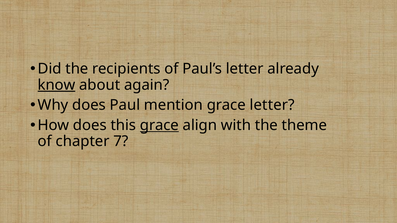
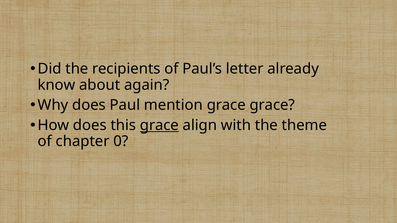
know underline: present -> none (57, 85)
grace letter: letter -> grace (272, 105)
7: 7 -> 0 (121, 141)
